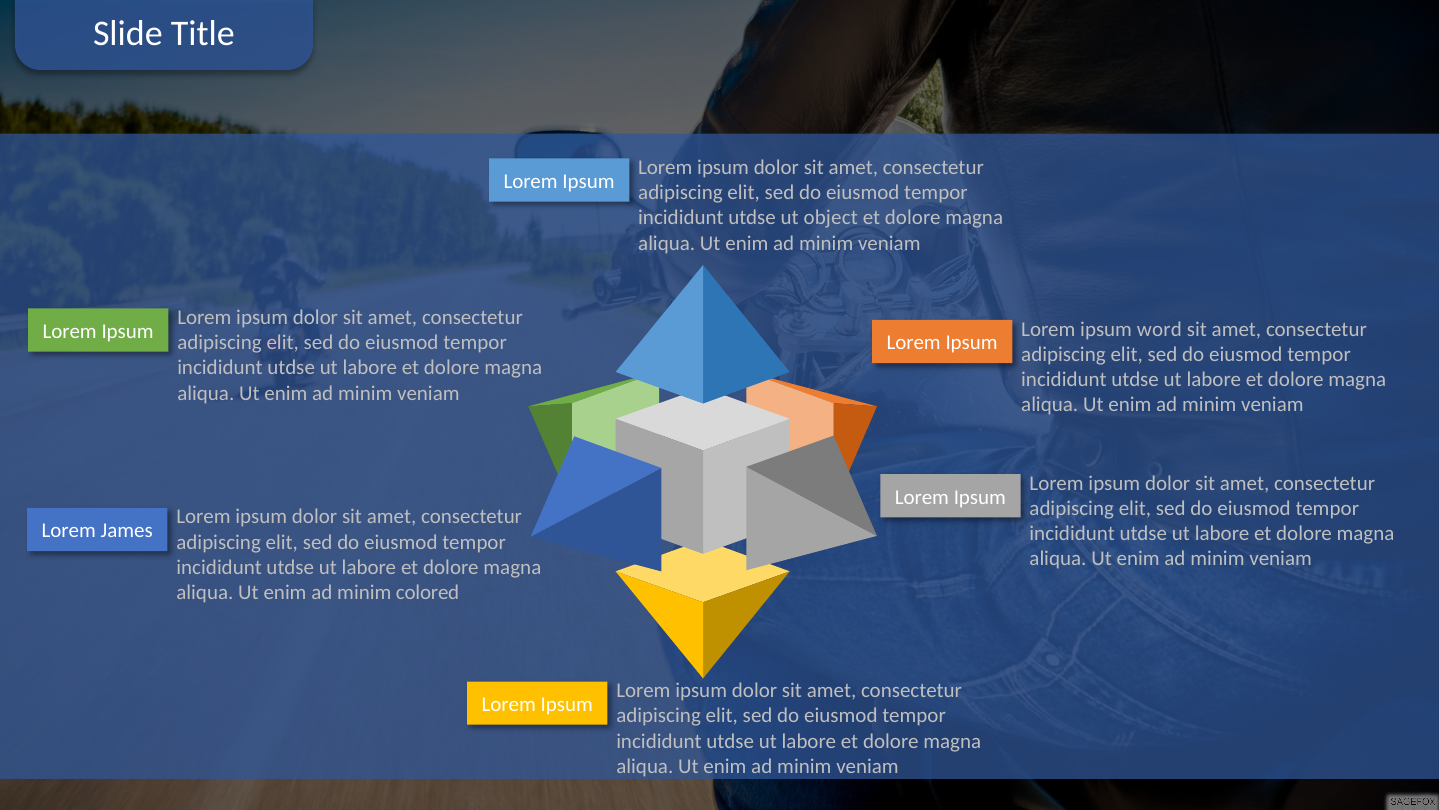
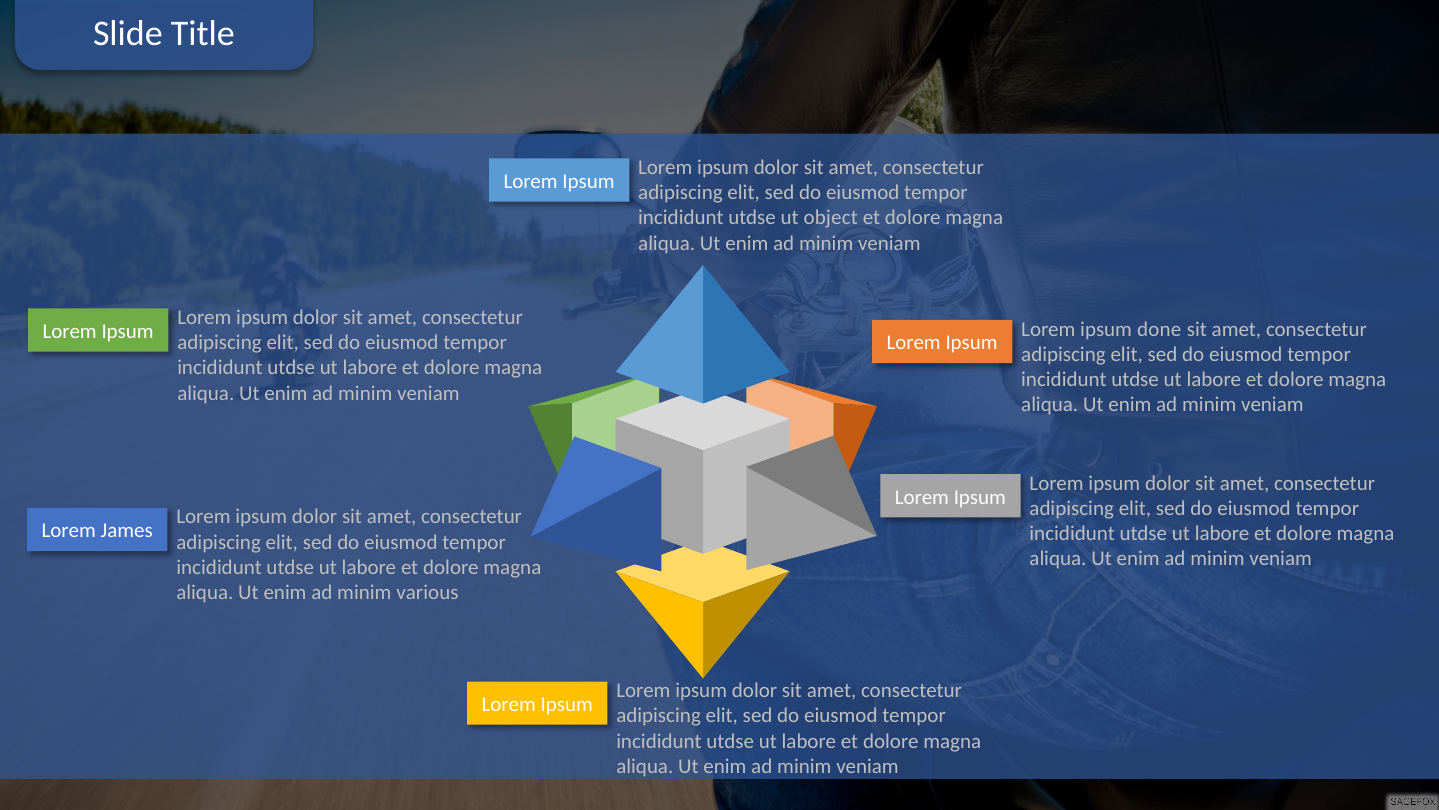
word: word -> done (1159, 329)
colored: colored -> various (427, 592)
